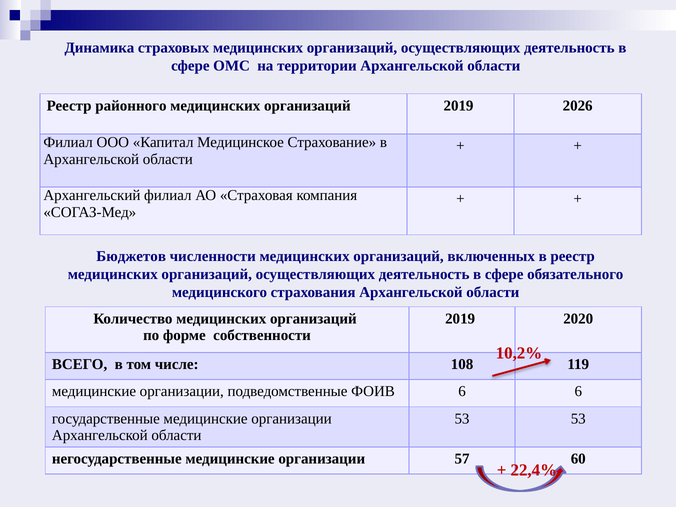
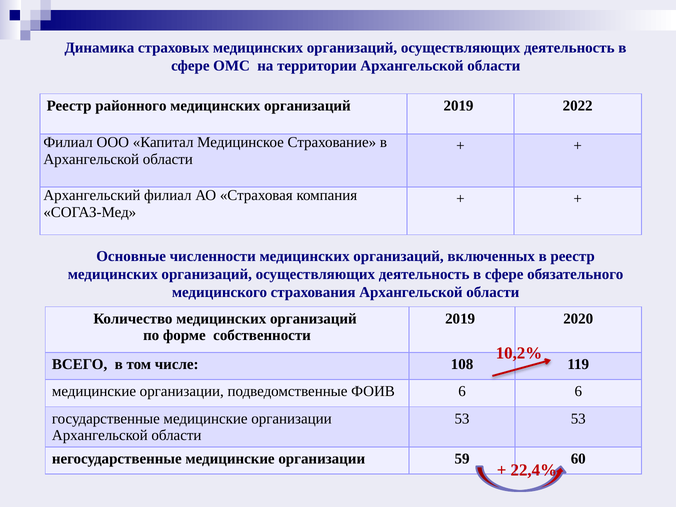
2026: 2026 -> 2022 (578, 106)
Бюджетов: Бюджетов -> Основные (131, 256)
57: 57 -> 59 (462, 459)
